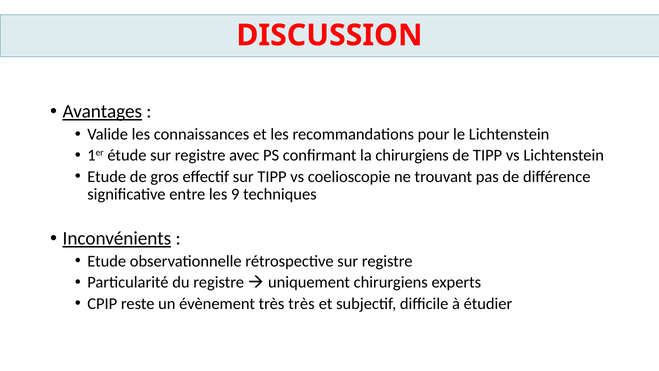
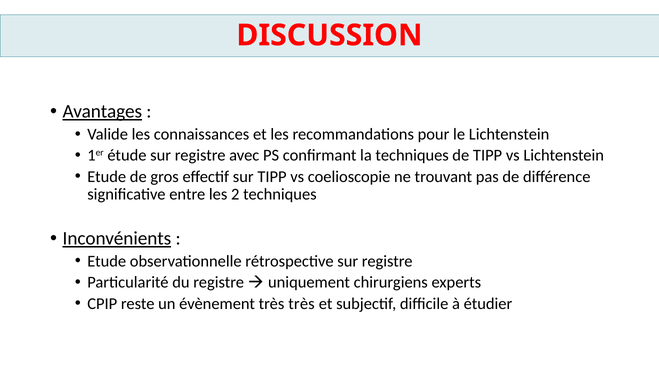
la chirurgiens: chirurgiens -> techniques (412, 155)
9: 9 -> 2 (235, 194)
